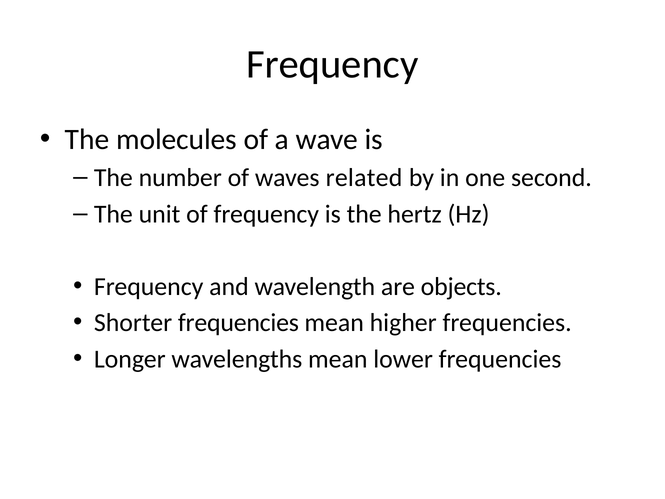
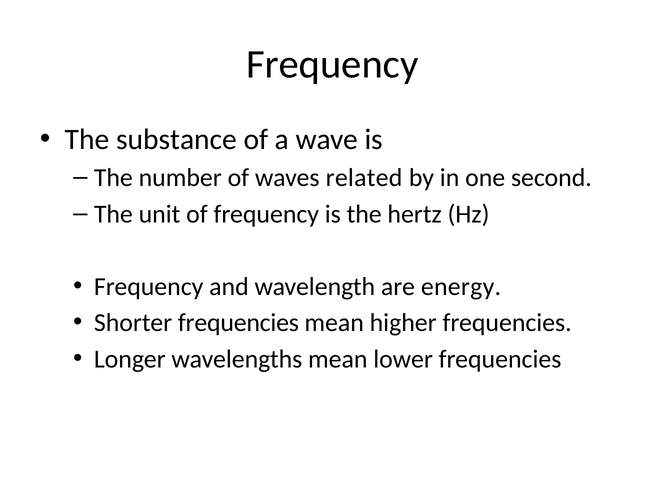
molecules: molecules -> substance (177, 140)
objects: objects -> energy (461, 286)
